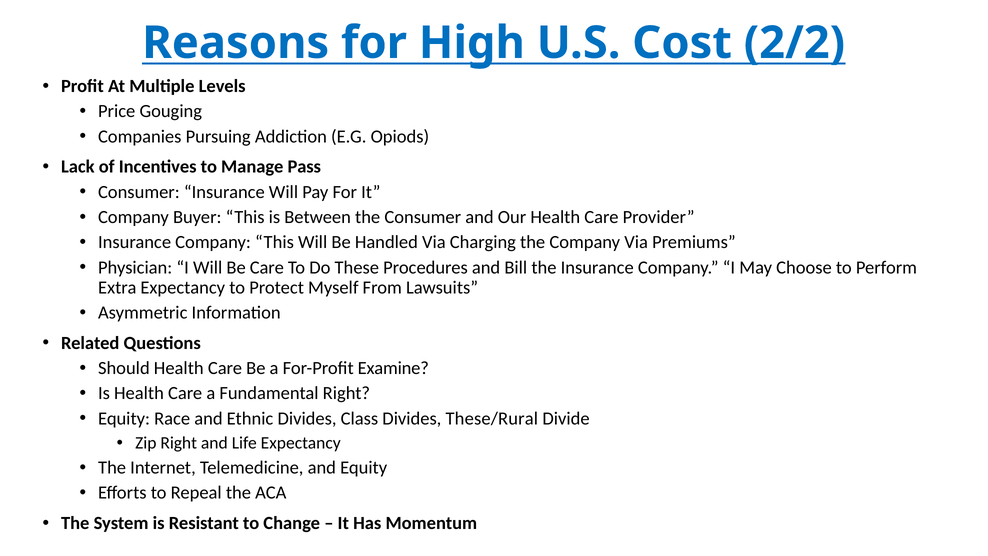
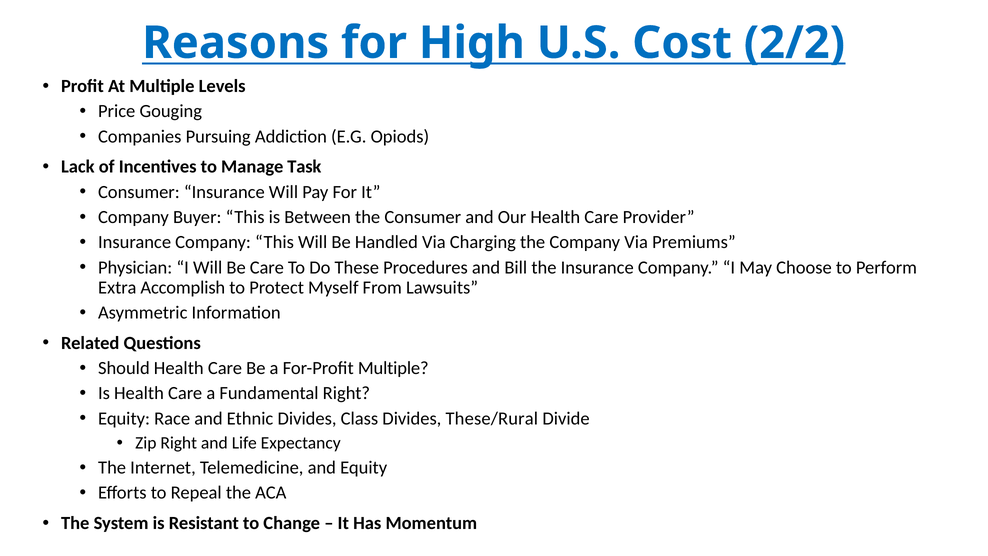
Pass: Pass -> Task (304, 167)
Extra Expectancy: Expectancy -> Accomplish (183, 287)
For-Profit Examine: Examine -> Multiple (393, 368)
